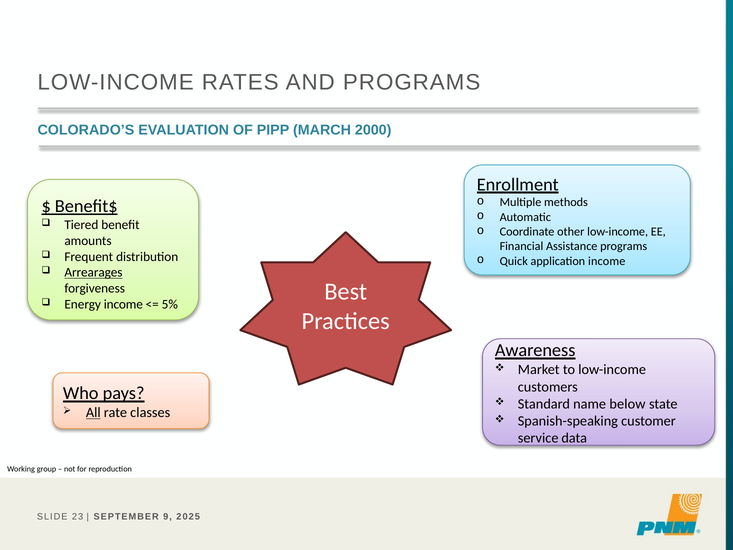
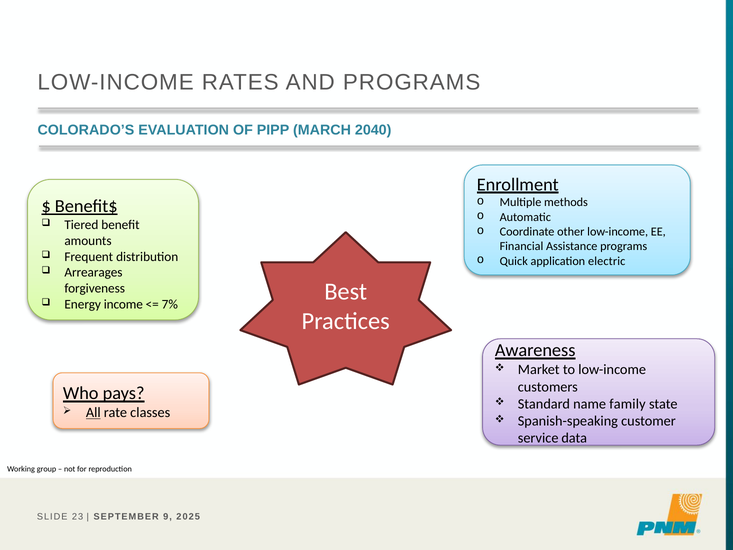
2000: 2000 -> 2040 (373, 130)
application income: income -> electric (607, 261)
Arrearages underline: present -> none (93, 272)
5%: 5% -> 7% (170, 304)
below: below -> family (627, 404)
